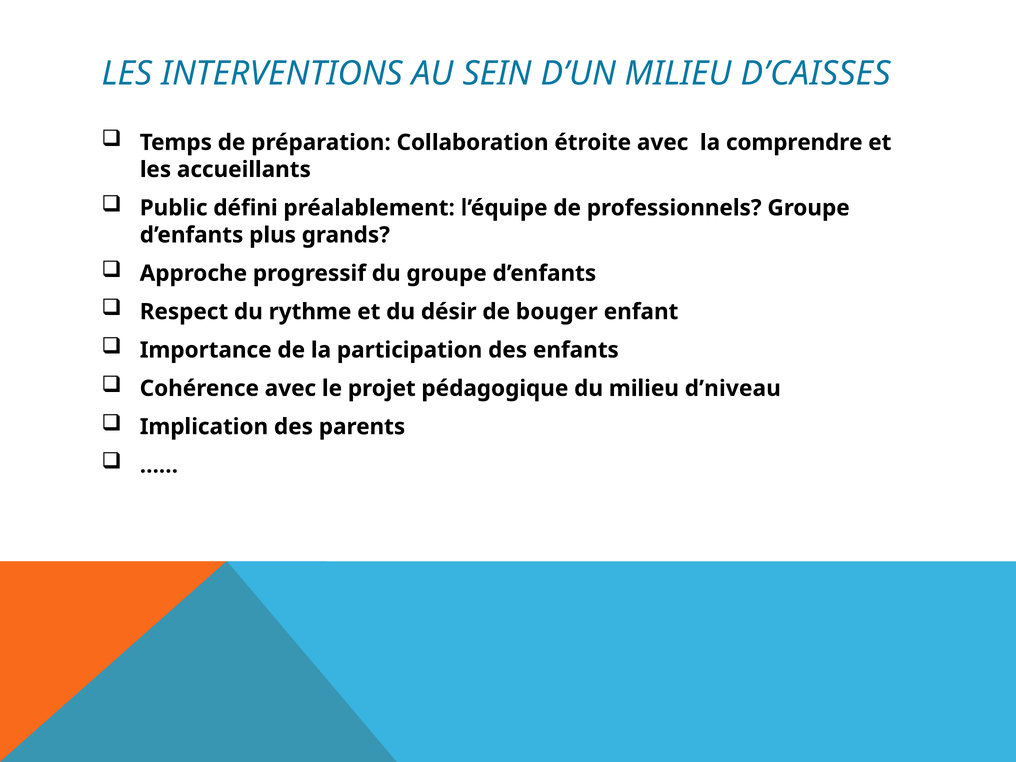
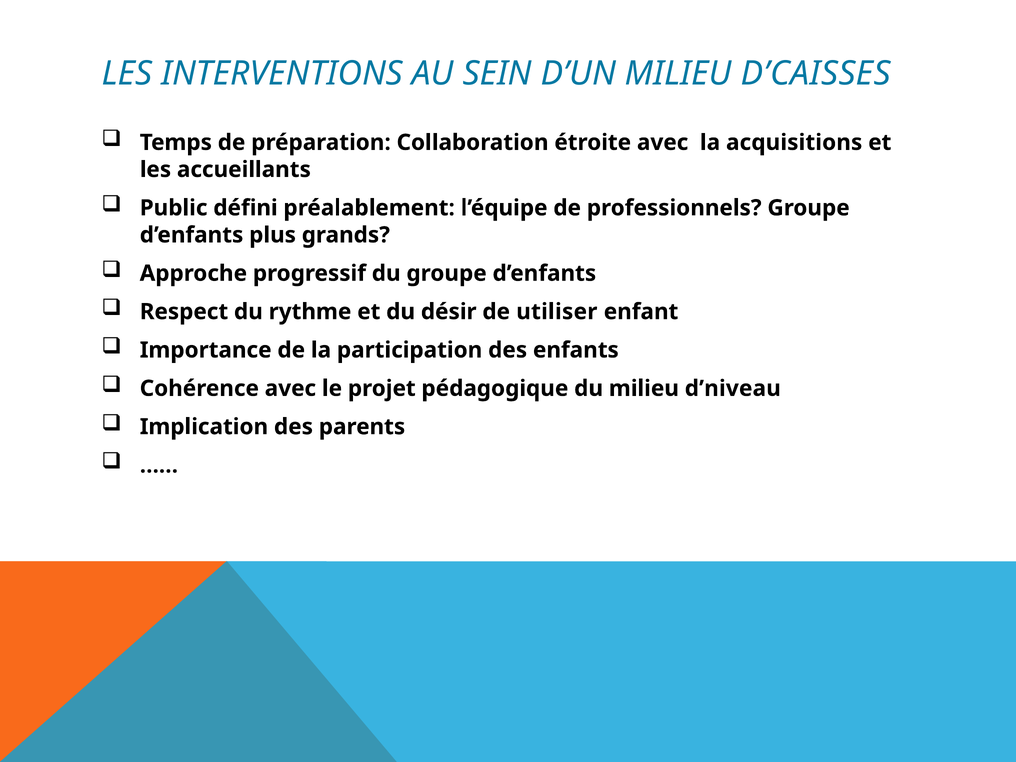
comprendre: comprendre -> acquisitions (794, 142)
bouger: bouger -> utiliser (557, 312)
